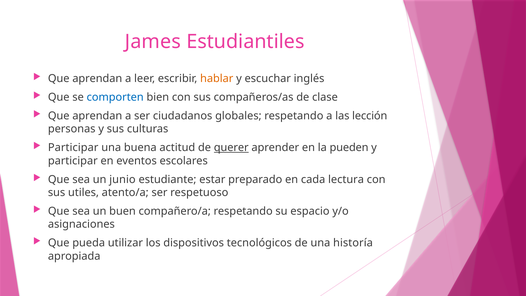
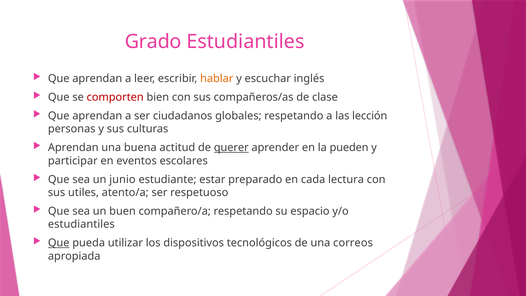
James: James -> Grado (153, 41)
comporten colour: blue -> red (115, 97)
Participar: Participar -> Aprendan (73, 148)
asignaciones: asignaciones -> estudiantiles (81, 224)
Que underline: none -> present (59, 243)
historía: historía -> correos (353, 243)
